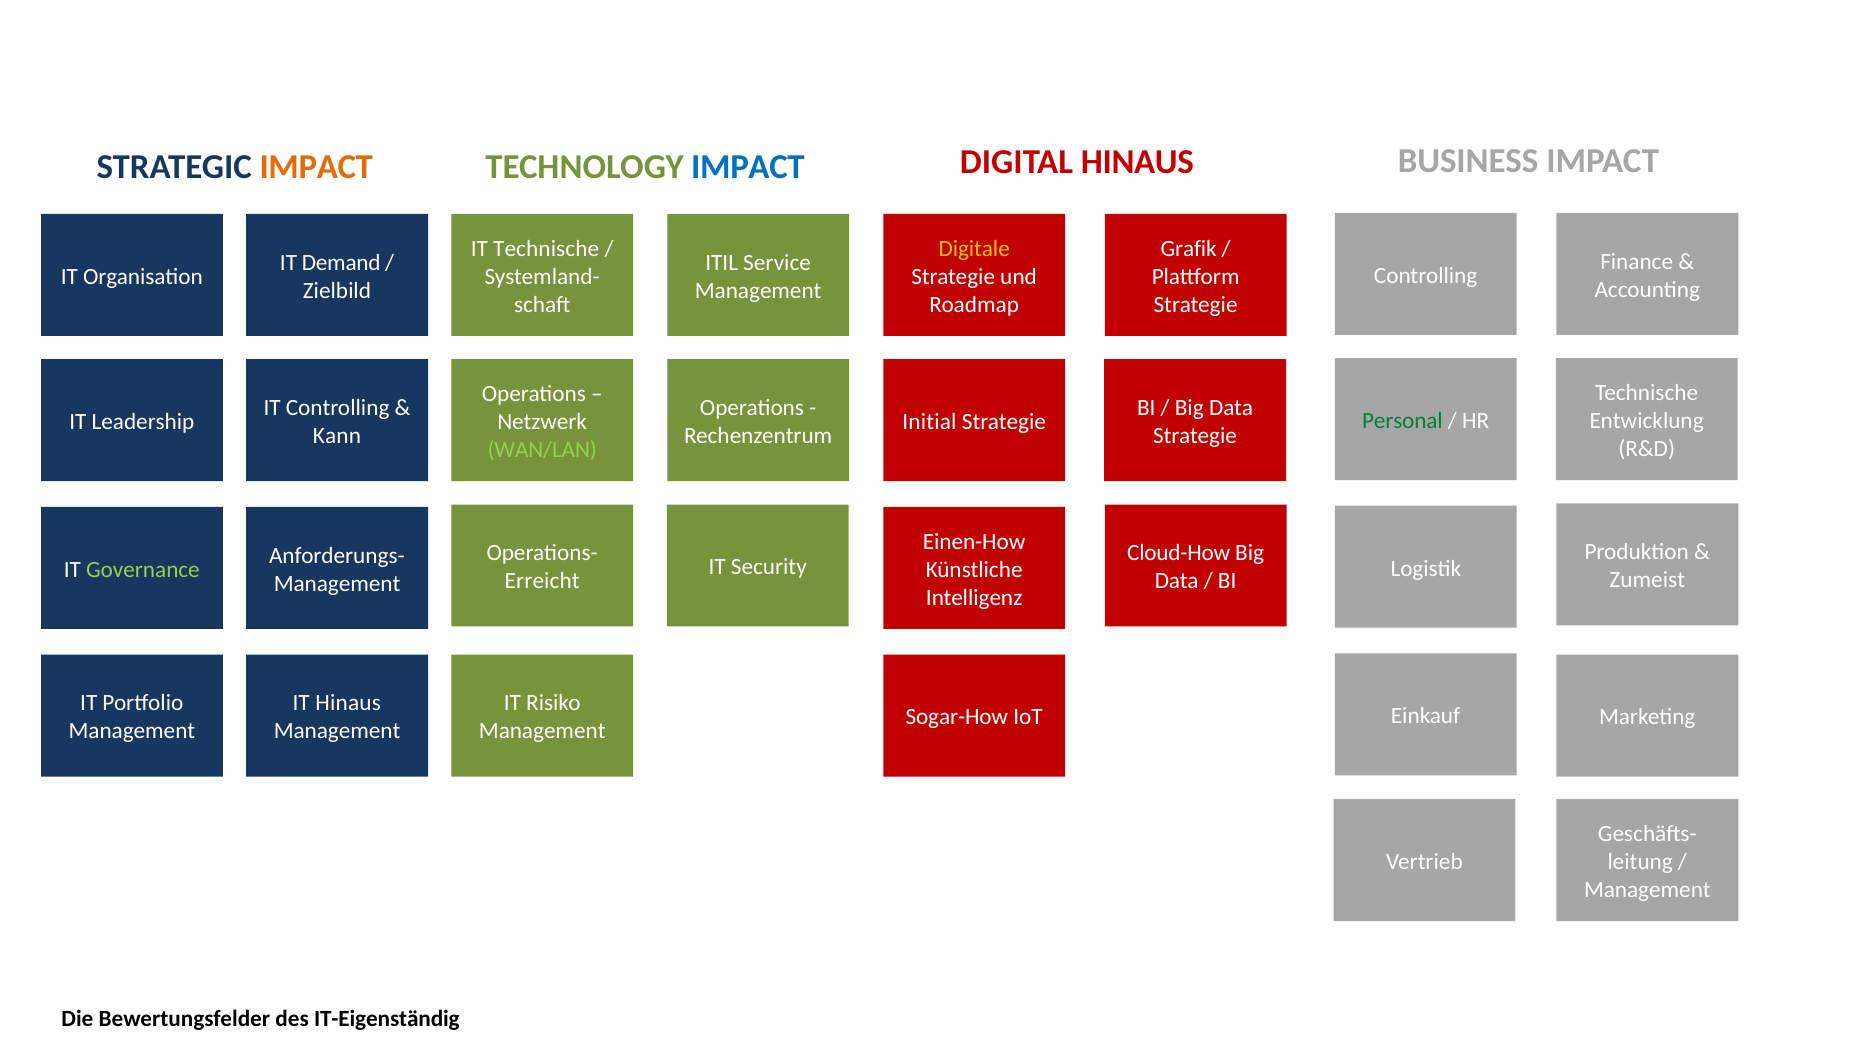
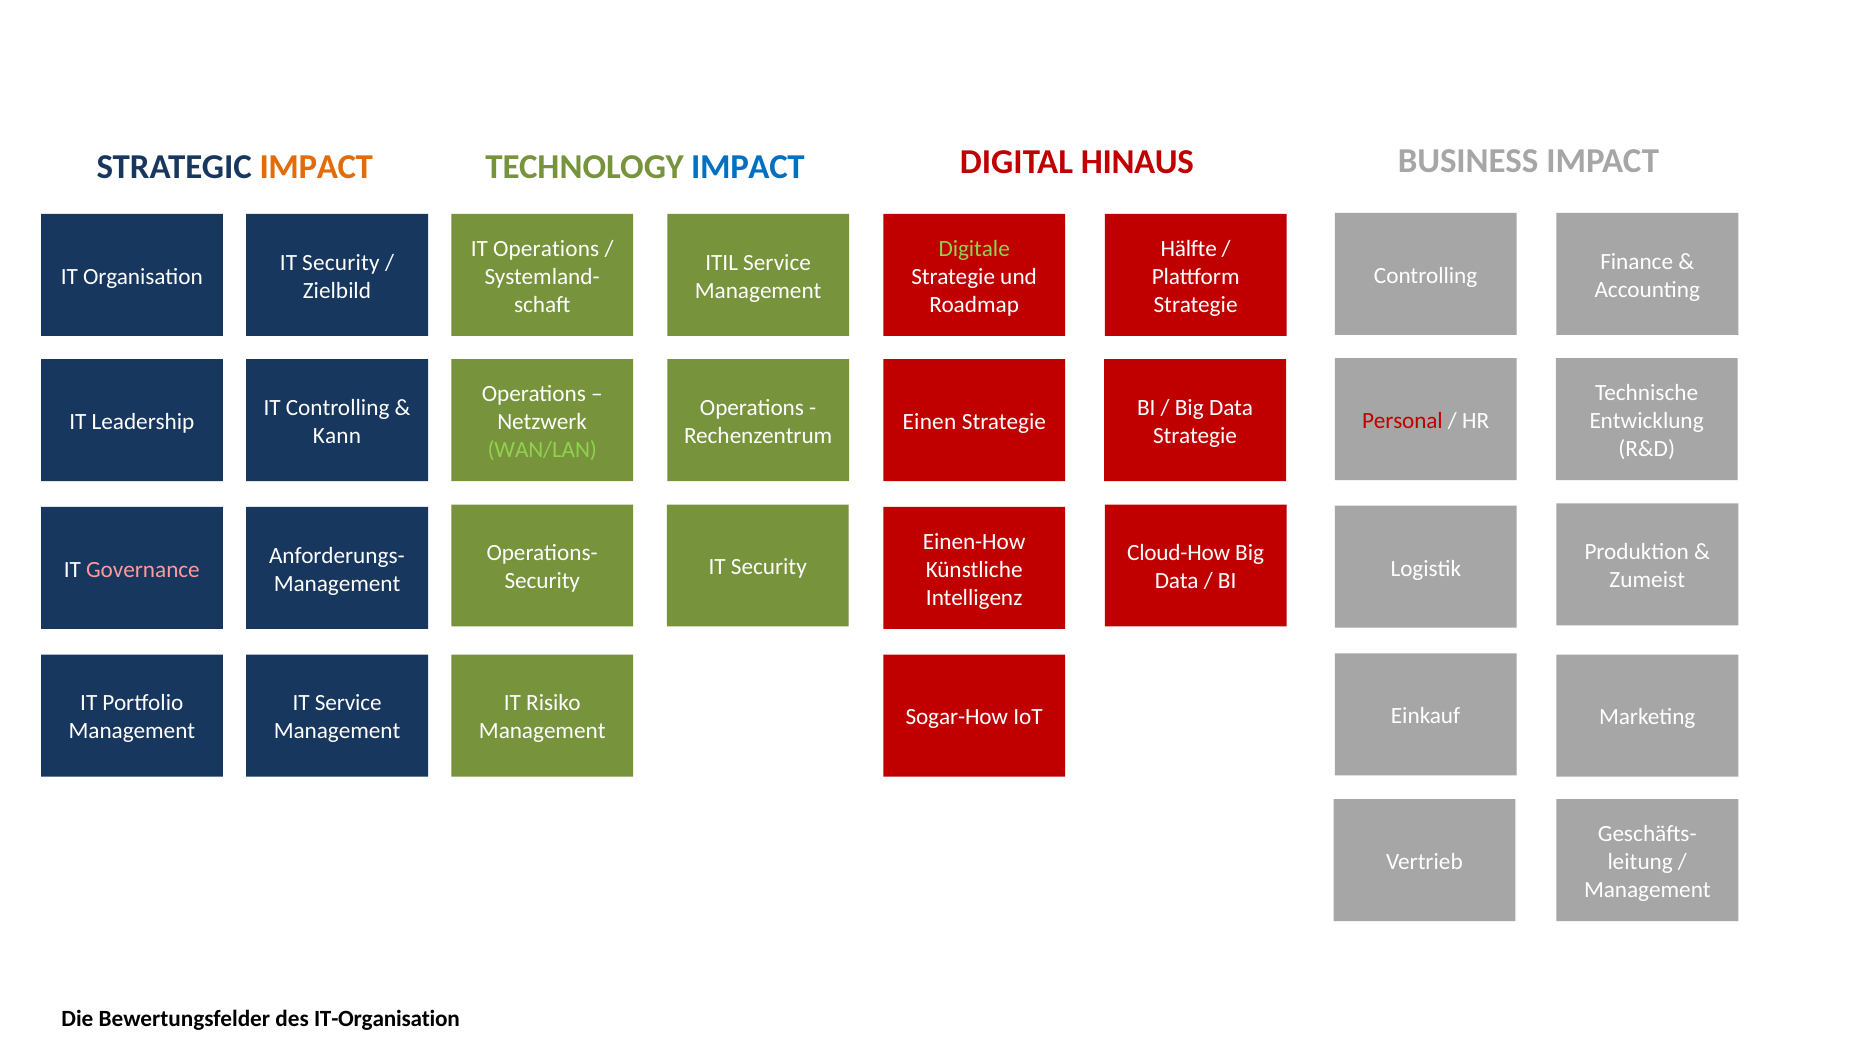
IT Technische: Technische -> Operations (546, 249)
Digitale colour: yellow -> light green (974, 249)
Grafik: Grafik -> Hälfte (1189, 249)
Demand: Demand -> Security (341, 263)
Personal colour: green -> red (1402, 421)
Initial: Initial -> Einen (929, 422)
Governance colour: light green -> pink (143, 570)
Erreicht: Erreicht -> Security (542, 581)
IT Hinaus: Hinaus -> Service (348, 704)
IT-Eigenständig: IT-Eigenständig -> IT-Organisation (387, 1019)
